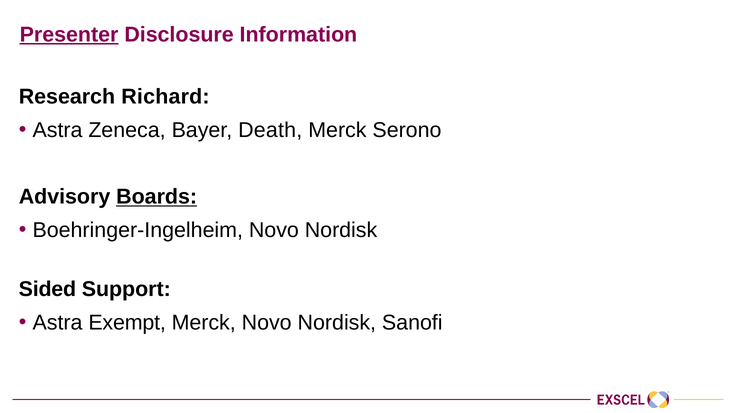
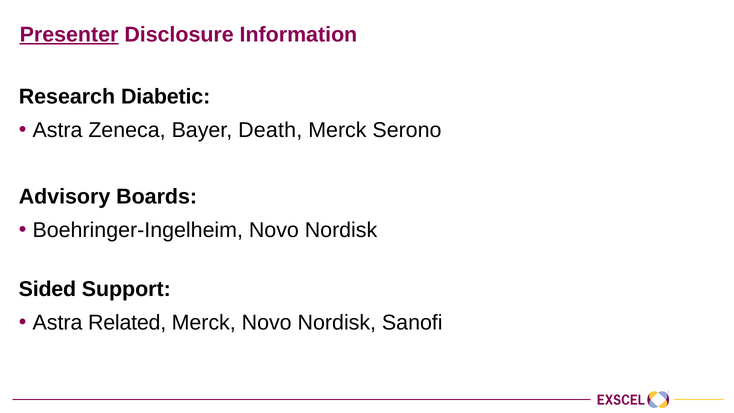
Richard: Richard -> Diabetic (166, 97)
Boards underline: present -> none (157, 197)
Exempt: Exempt -> Related (127, 323)
